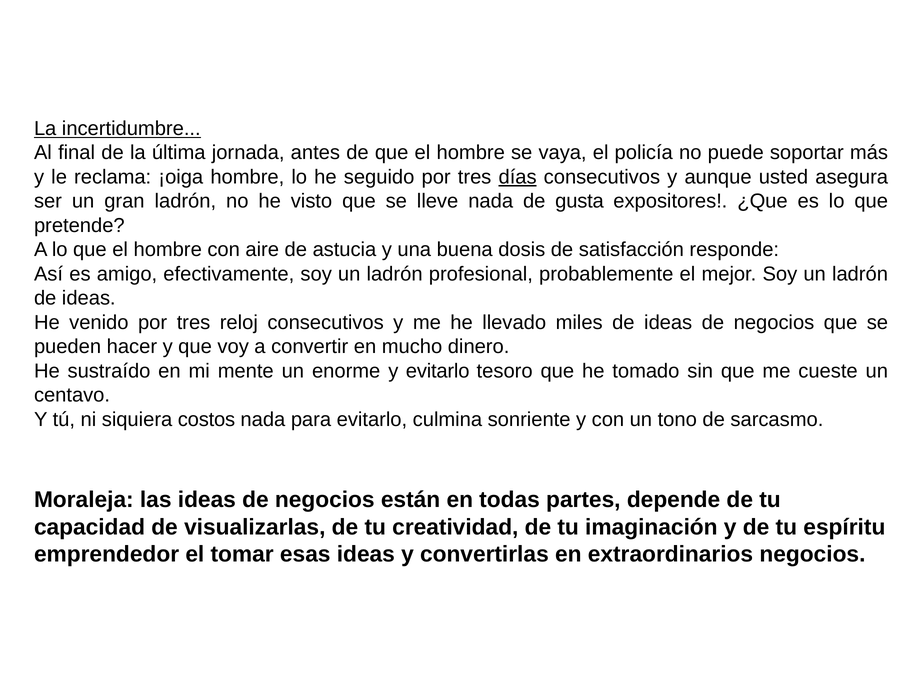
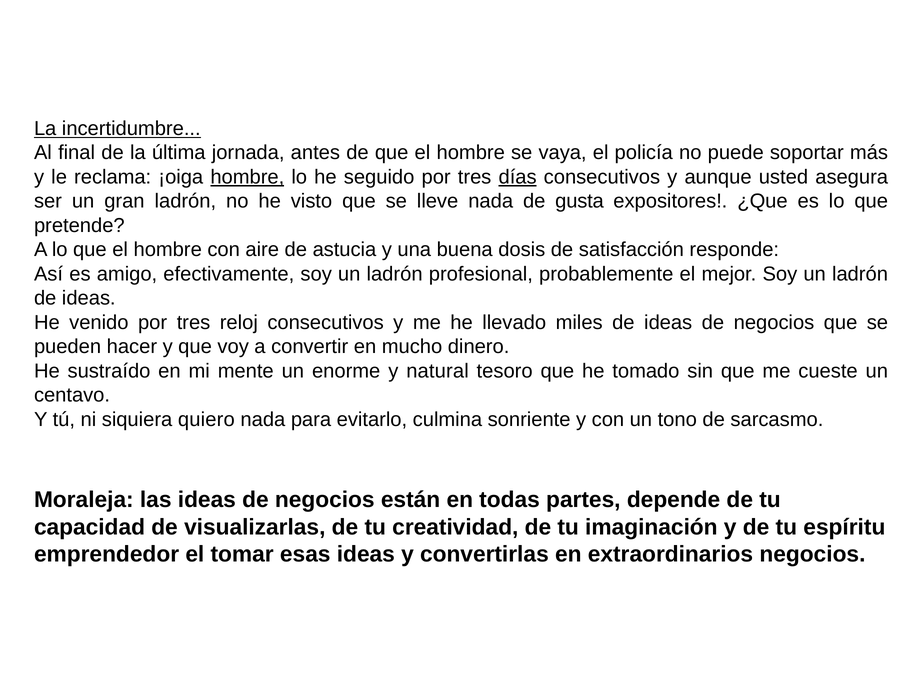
hombre underline: none -> present (247, 177)
y evitarlo: evitarlo -> natural (438, 371)
costos: costos -> quiero (206, 419)
